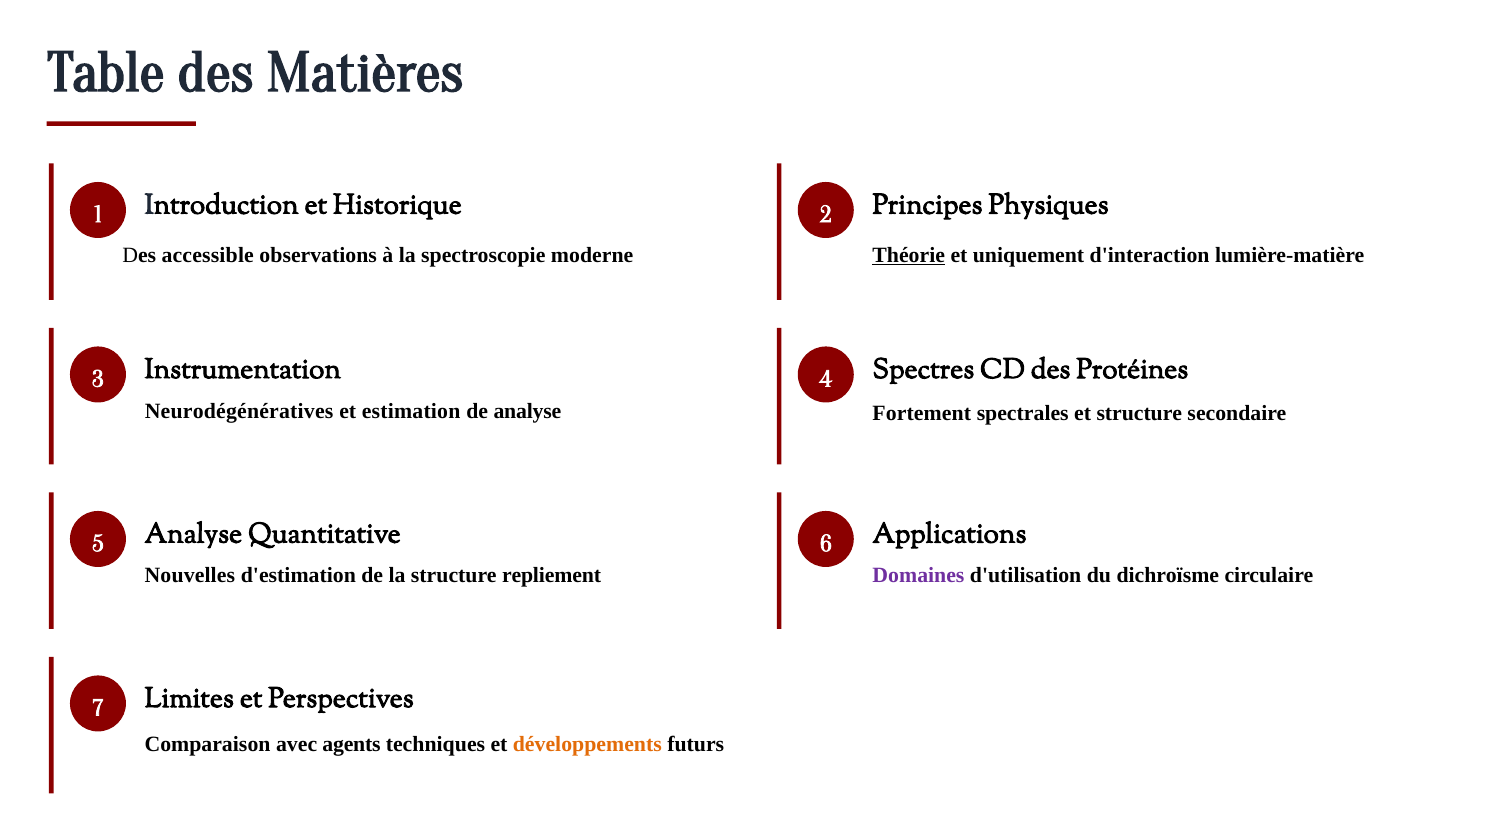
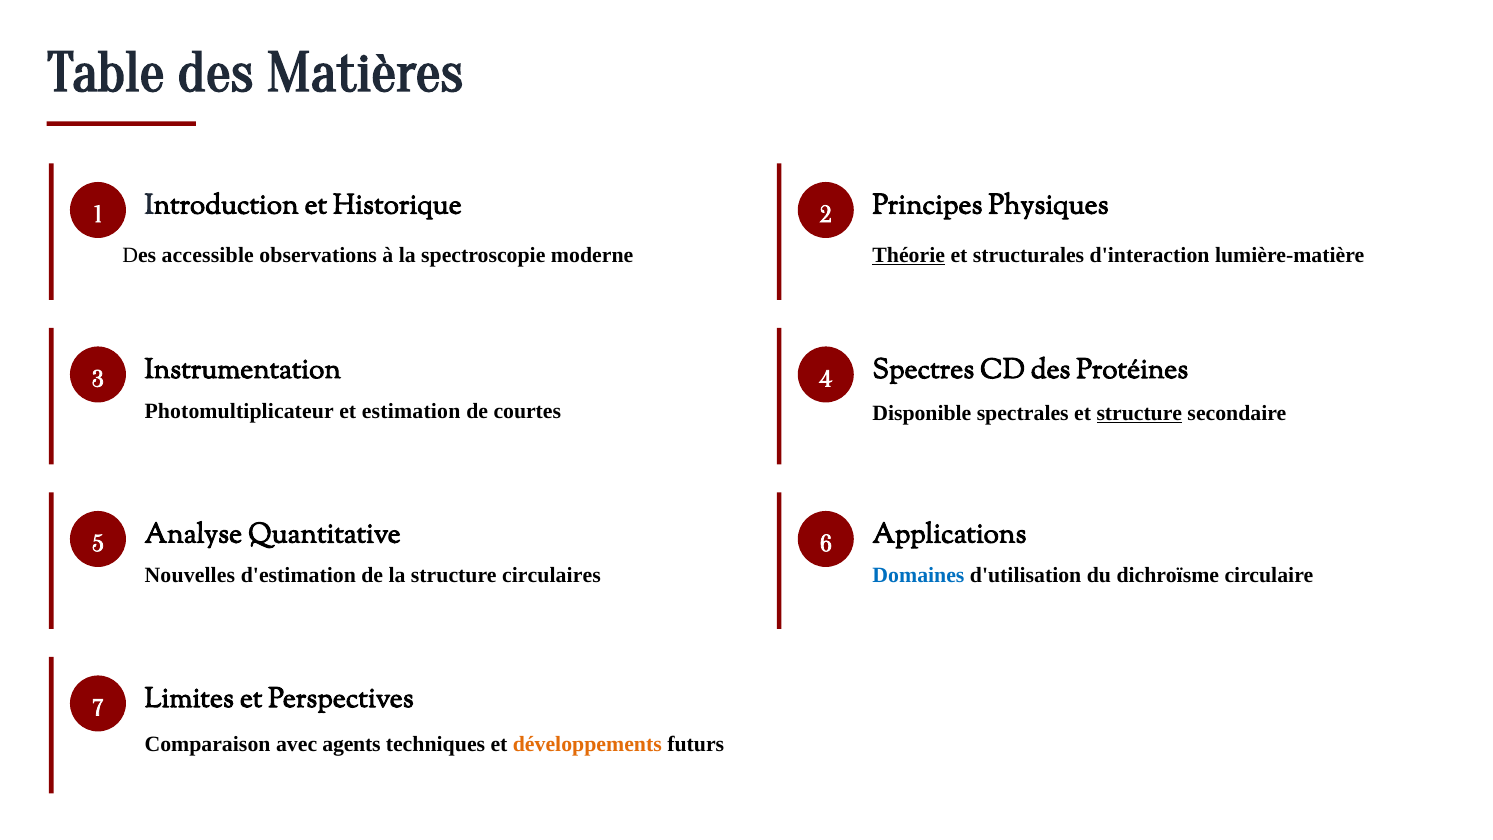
uniquement: uniquement -> structurales (1029, 255)
Neurodégénératives: Neurodégénératives -> Photomultiplicateur (239, 411)
de analyse: analyse -> courtes (527, 411)
Fortement: Fortement -> Disponible (922, 413)
structure underline: none -> present (1139, 413)
repliement: repliement -> circulaires (551, 575)
Domaines colour: purple -> blue (918, 575)
